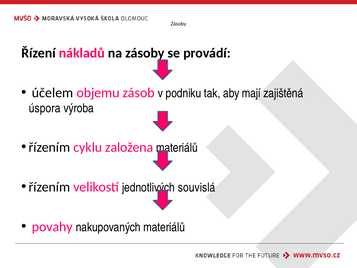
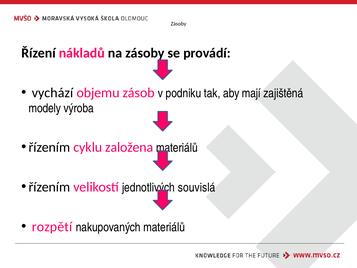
účelem: účelem -> vychází (53, 93)
úspora: úspora -> modely (45, 108)
povahy: povahy -> rozpětí (52, 227)
